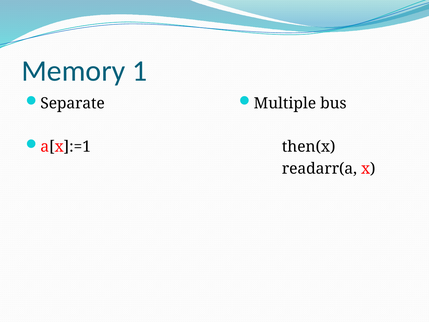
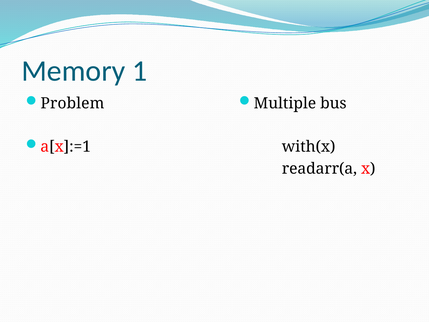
Separate: Separate -> Problem (72, 103)
then(x: then(x -> with(x (309, 147)
